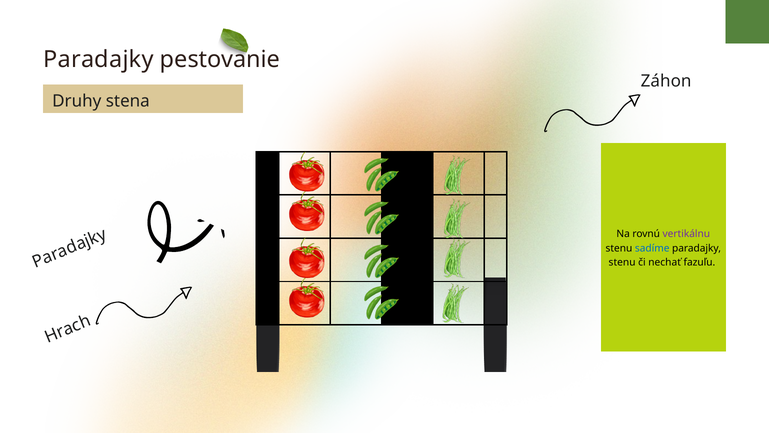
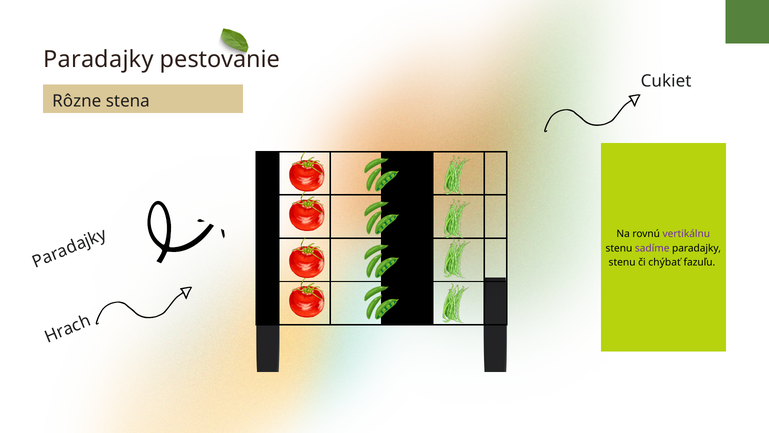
Záhon: Záhon -> Cukiet (666, 81)
Druhy: Druhy -> Rôzne (77, 101)
sadíme colour: blue -> purple (652, 248)
nechať: nechať -> chýbať (665, 262)
